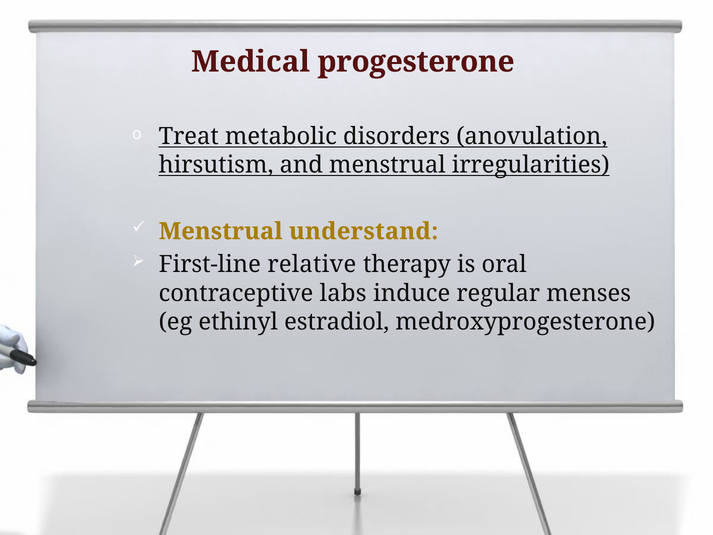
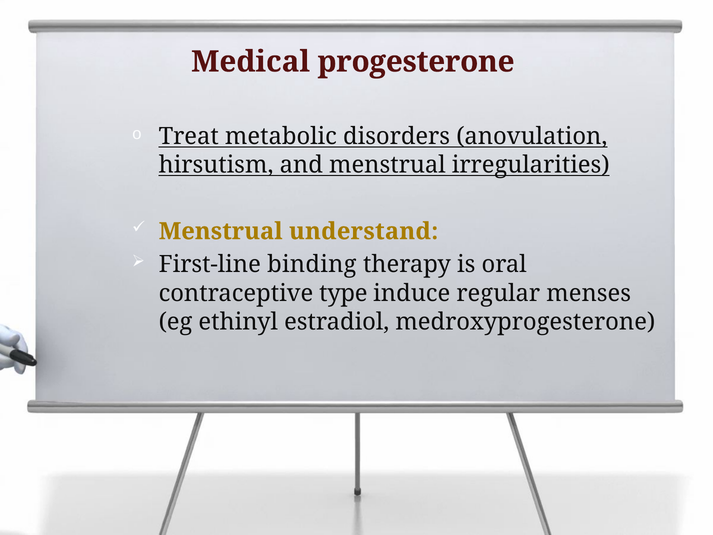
relative: relative -> binding (312, 265)
labs: labs -> type (343, 293)
